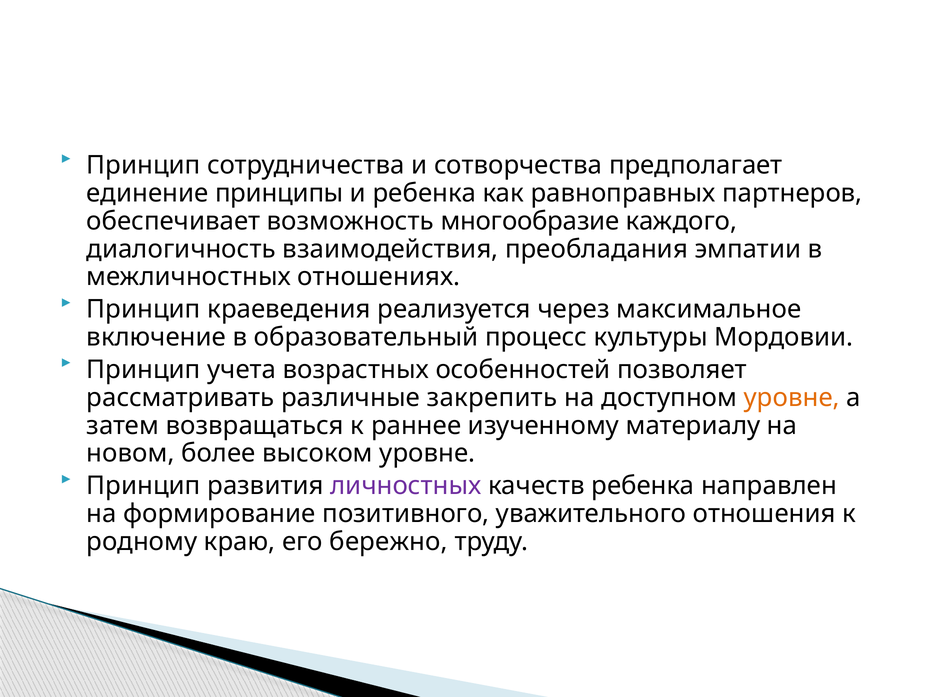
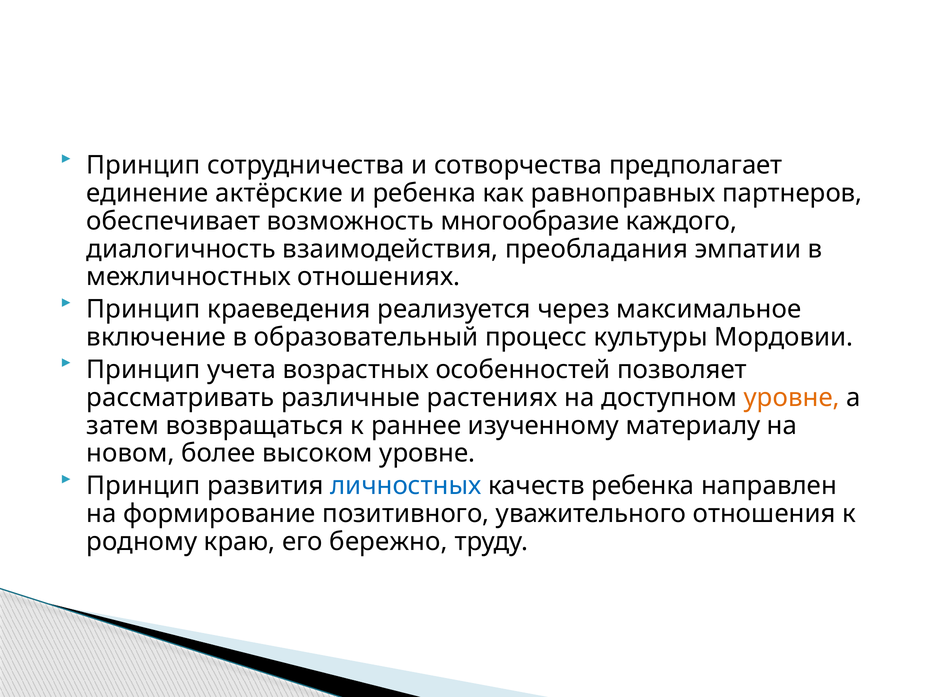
принципы: принципы -> актёрские (279, 193)
закрепить: закрепить -> растениях (492, 398)
личностных colour: purple -> blue (406, 486)
